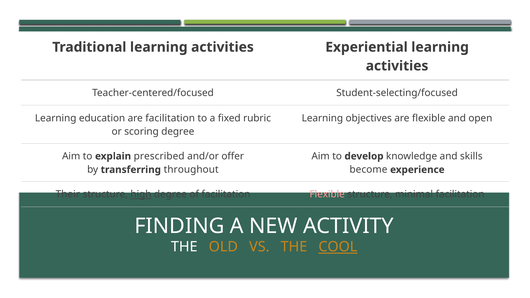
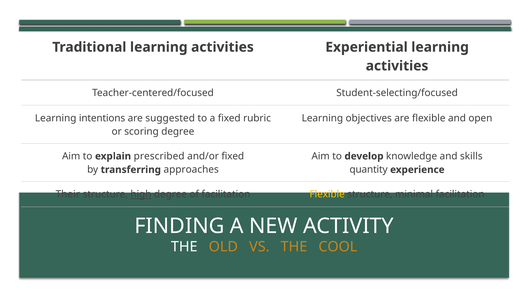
education: education -> intentions (102, 118)
are facilitation: facilitation -> suggested (170, 118)
and/or offer: offer -> fixed (233, 156)
throughout: throughout -> approaches (191, 170)
become: become -> quantity (369, 170)
Flexible colour: pink -> yellow (327, 194)
COOL underline: present -> none (338, 247)
